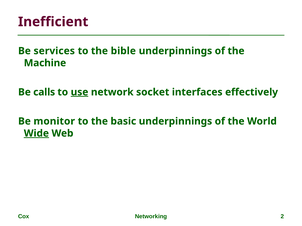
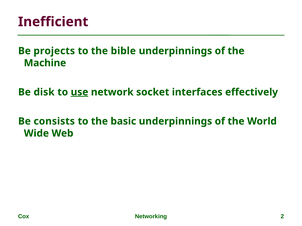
services: services -> projects (54, 51)
calls: calls -> disk (44, 92)
monitor: monitor -> consists (54, 121)
Wide underline: present -> none (36, 134)
